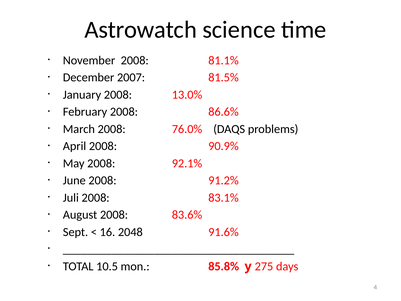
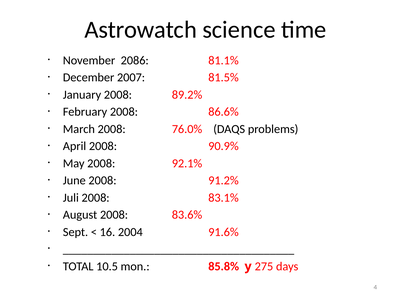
November 2008: 2008 -> 2086 (135, 60)
13.0%: 13.0% -> 89.2% (187, 95)
2048: 2048 -> 2004 (130, 232)
